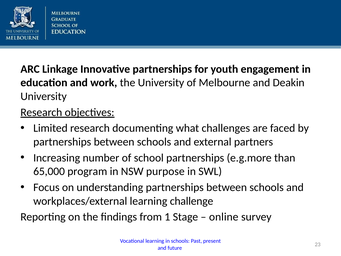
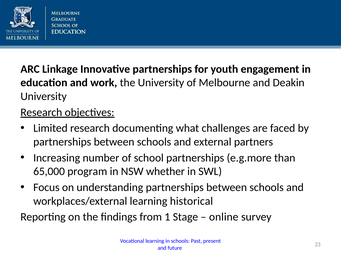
purpose: purpose -> whether (165, 171)
challenge: challenge -> historical (191, 201)
